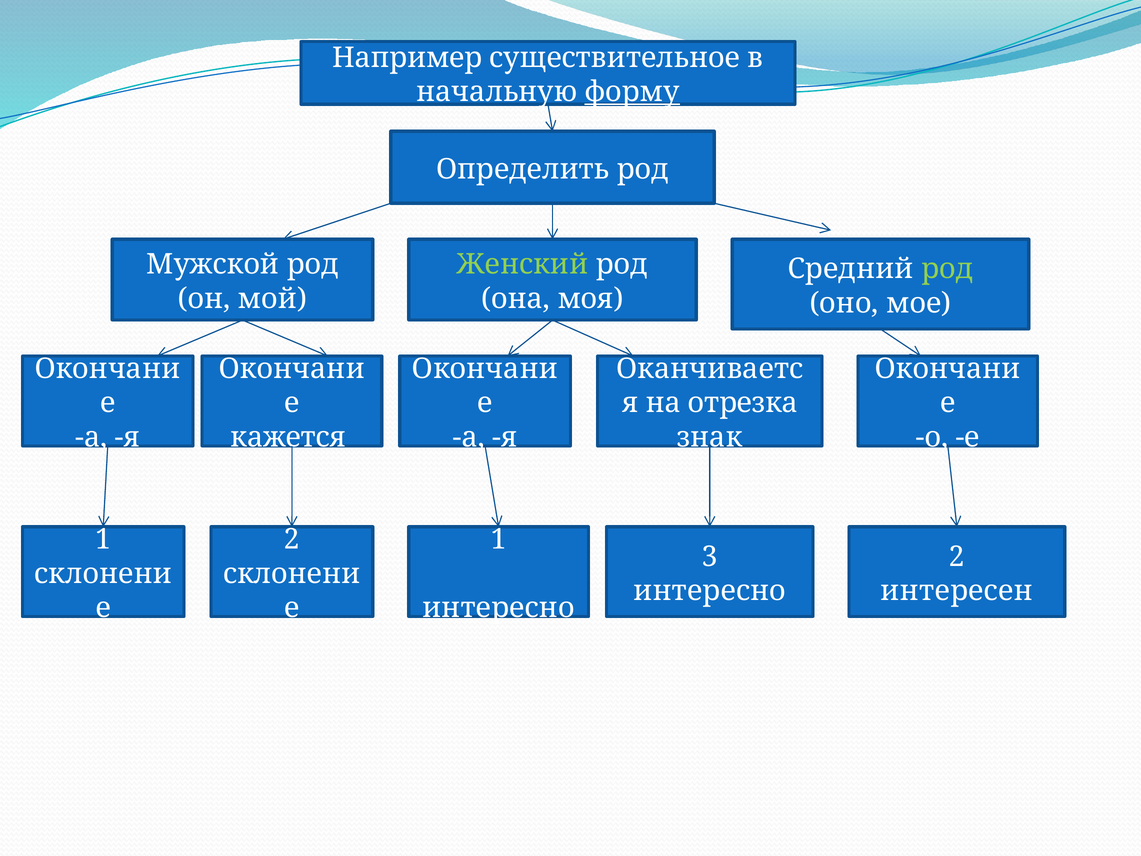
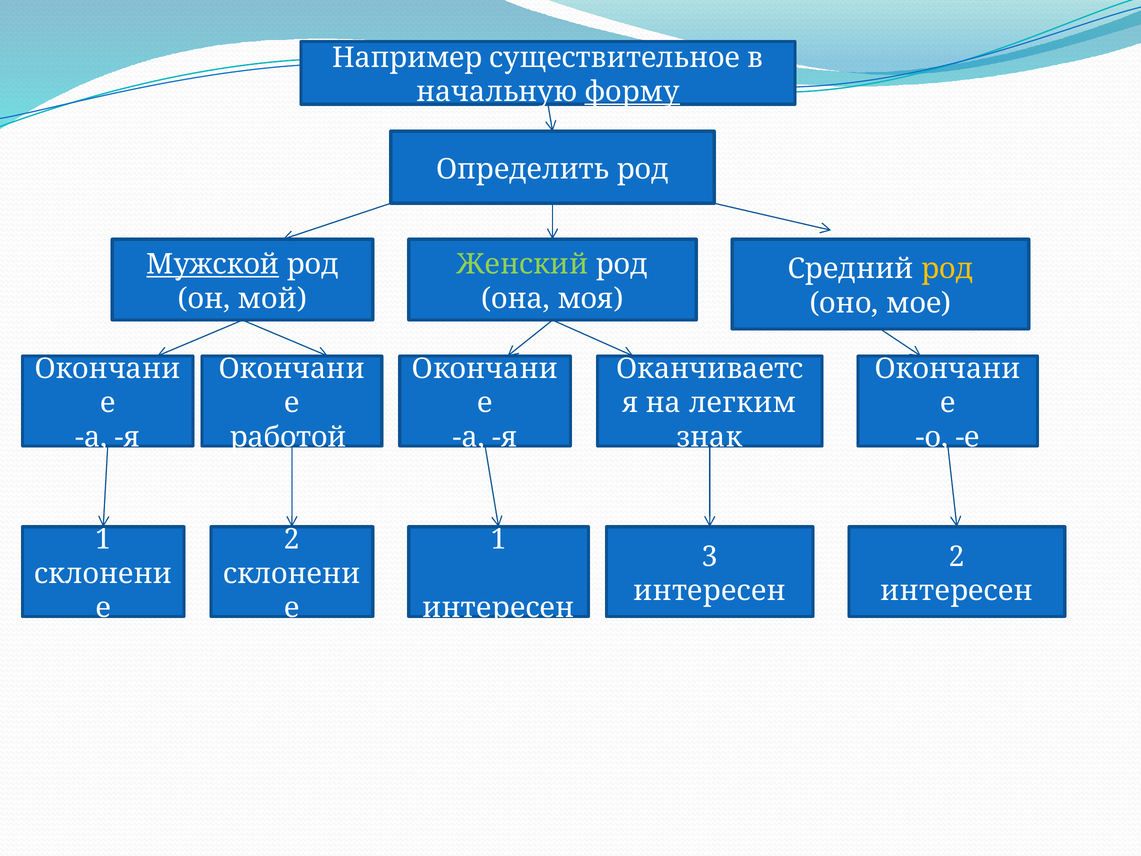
Мужской underline: none -> present (213, 264)
род colour: light green -> yellow (947, 269)
отрезка: отрезка -> легким (743, 403)
кажется: кажется -> работой (288, 437)
интересно: интересно -> интересен (710, 591)
интересно: интересно -> интересен (498, 608)
